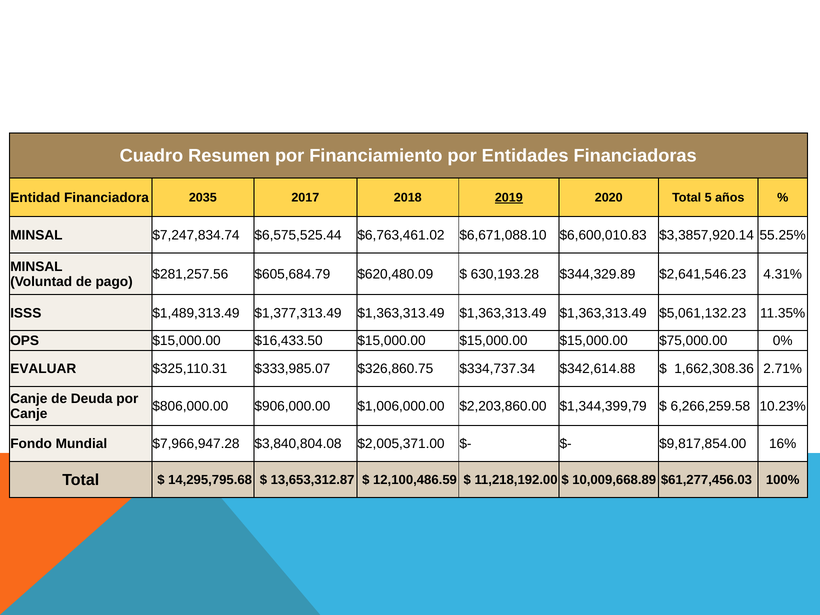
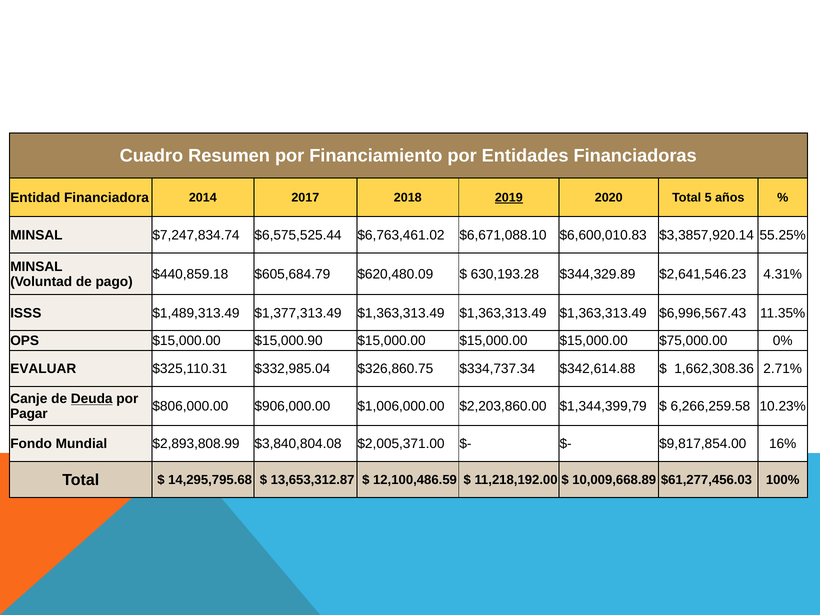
2035: 2035 -> 2014 (203, 198)
$281,257.56: $281,257.56 -> $440,859.18 (190, 274)
$5,061,132.23: $5,061,132.23 -> $6,996,567.43 (703, 313)
$16,433.50: $16,433.50 -> $15,000.90 (289, 341)
$333,985.07: $333,985.07 -> $332,985.04 (292, 369)
Deuda underline: none -> present (92, 399)
Canje: Canje -> Pagar (29, 414)
$7,966,947.28: $7,966,947.28 -> $2,893,808.99 (196, 444)
